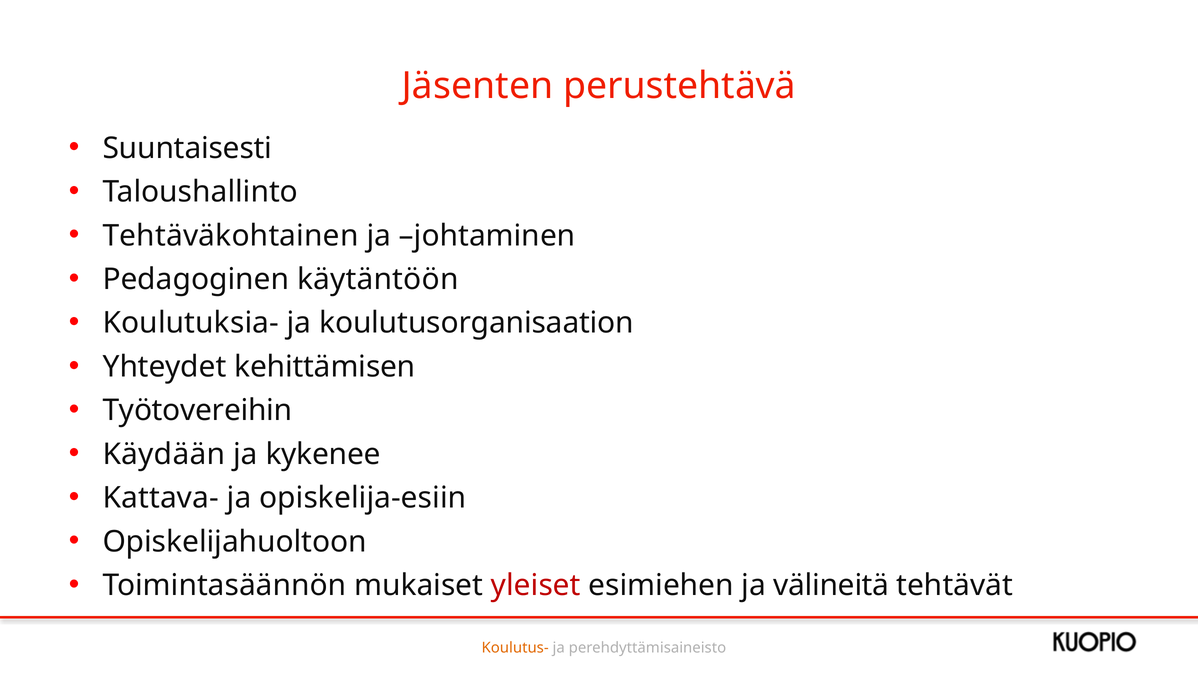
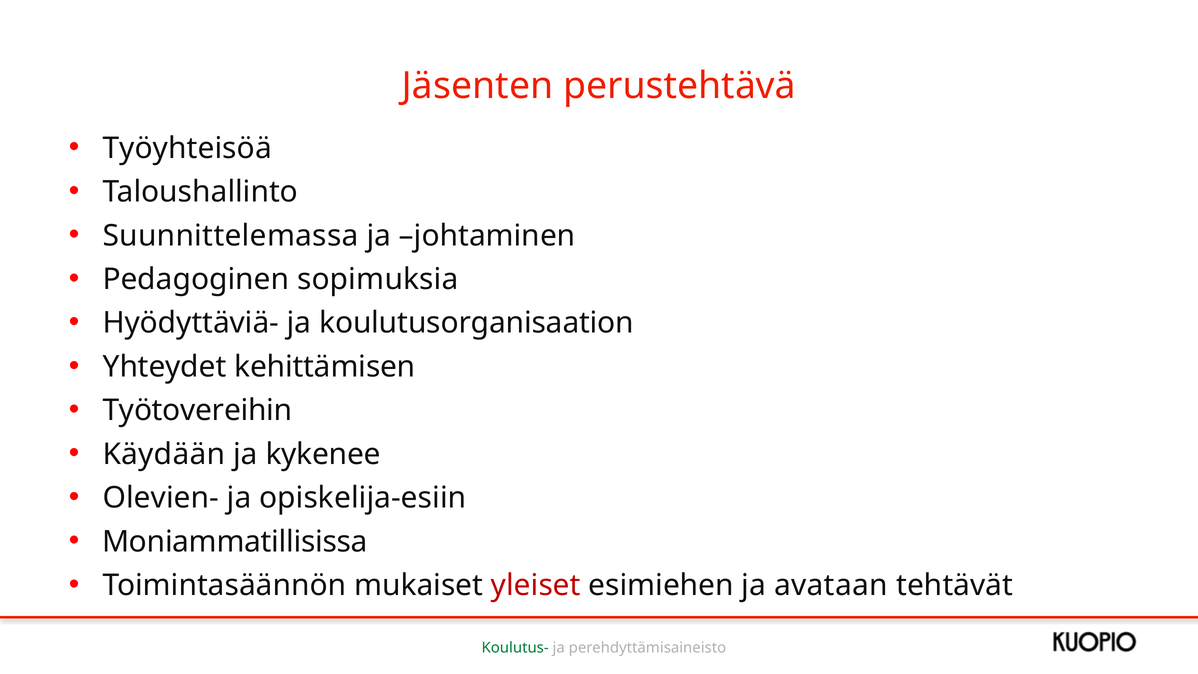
Suuntaisesti: Suuntaisesti -> Työyhteisöä (187, 148)
Tehtäväkohtainen: Tehtäväkohtainen -> Suunnittelemassa (231, 236)
käytäntöön: käytäntöön -> sopimuksia (378, 279)
Koulutuksia-: Koulutuksia- -> Hyödyttäviä- (191, 323)
Kattava-: Kattava- -> Olevien- (161, 498)
Opiskelijahuoltoon: Opiskelijahuoltoon -> Moniammatillisissa (235, 542)
välineitä: välineitä -> avataan (831, 585)
Koulutus- colour: orange -> green (515, 648)
